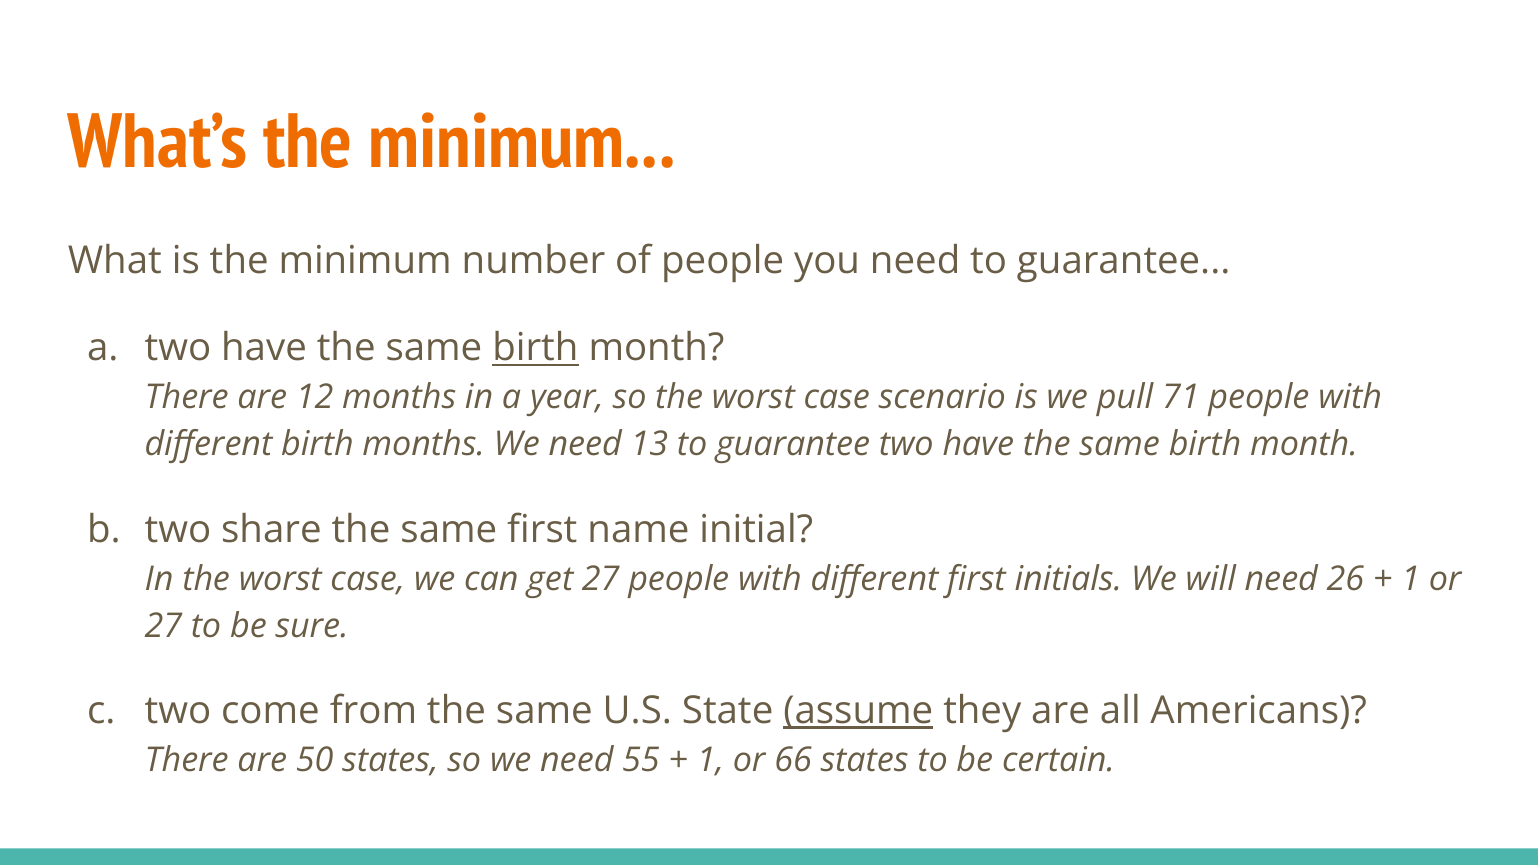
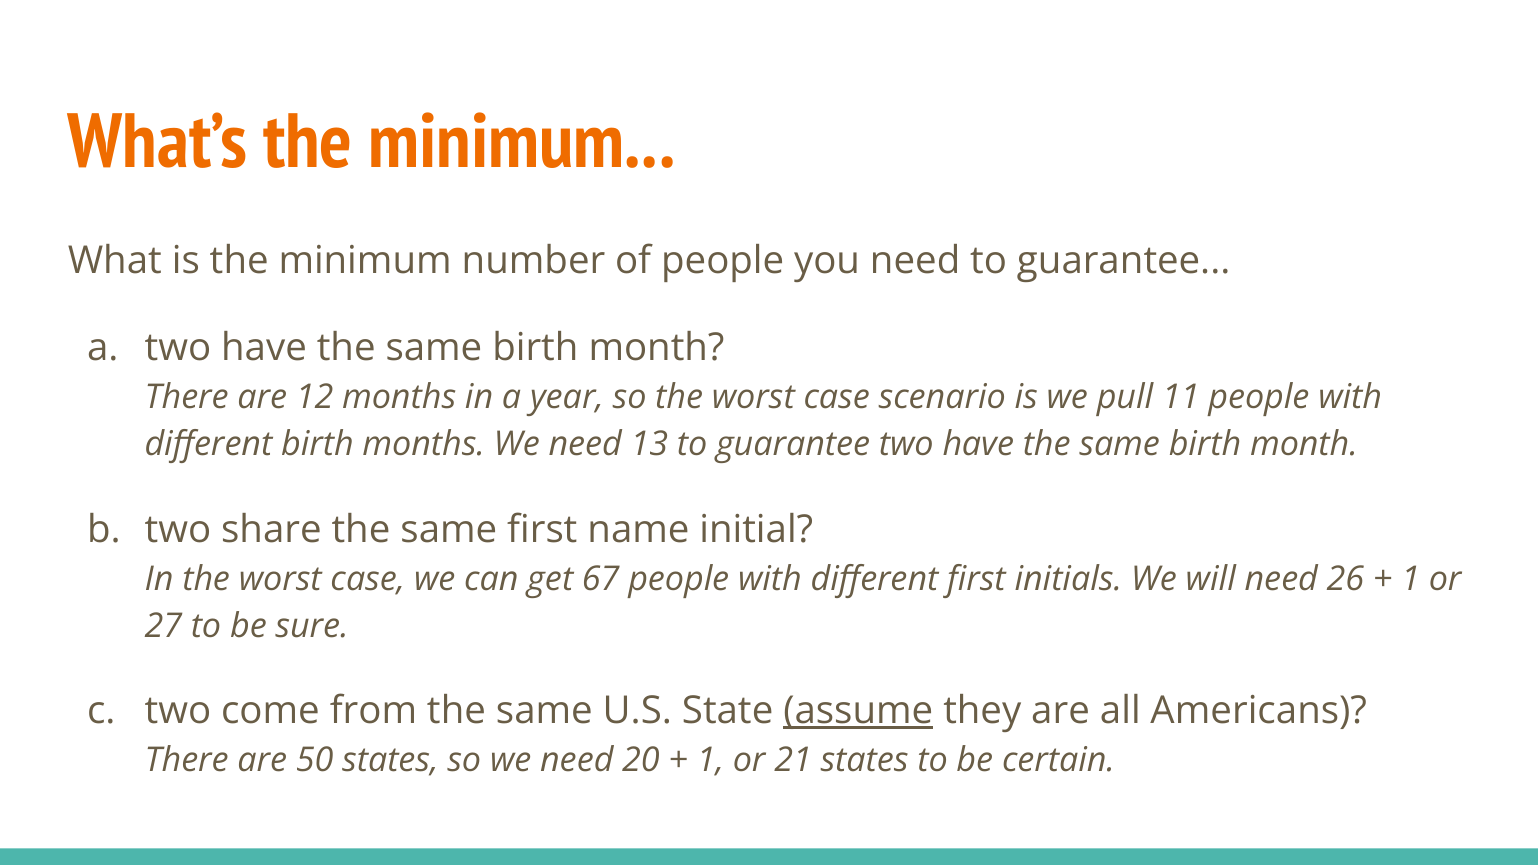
birth underline: present -> none (535, 348)
71: 71 -> 11 (1181, 398)
get 27: 27 -> 67 (601, 579)
55: 55 -> 20 (641, 760)
66: 66 -> 21 (793, 760)
